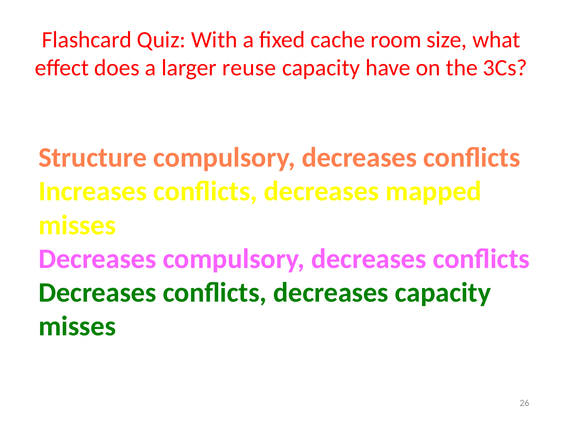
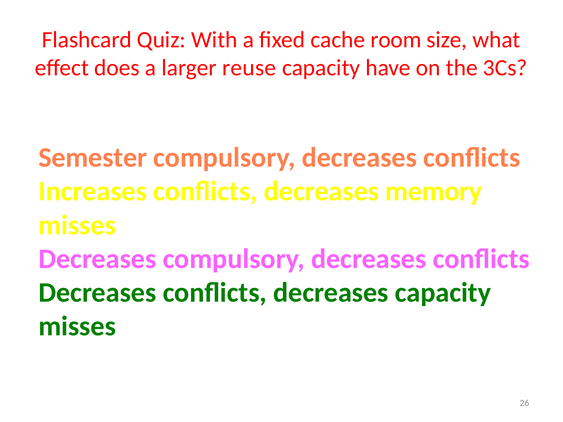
Structure: Structure -> Semester (93, 158)
mapped: mapped -> memory (434, 191)
